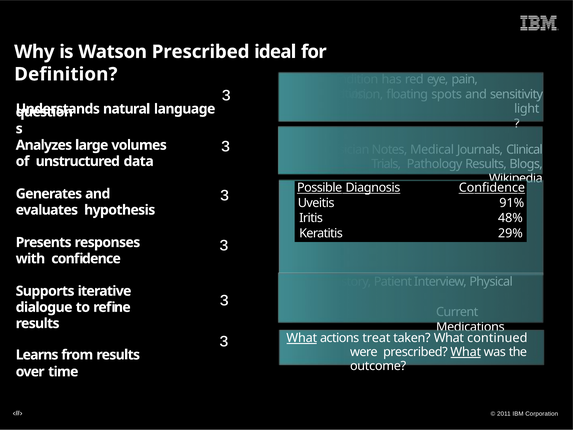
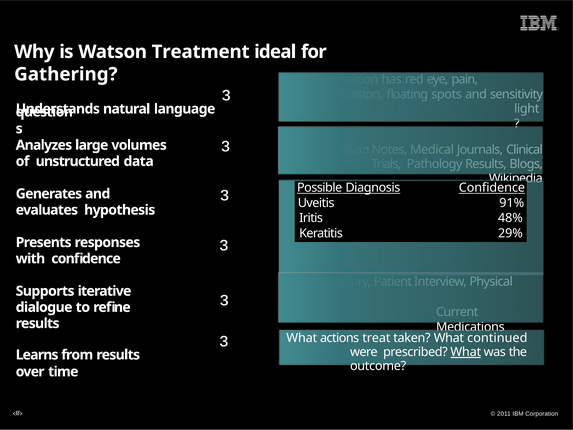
Watson Prescribed: Prescribed -> Treatment (201, 52)
Definition: Definition -> Gathering (66, 74)
What underline: present -> none (302, 338)
